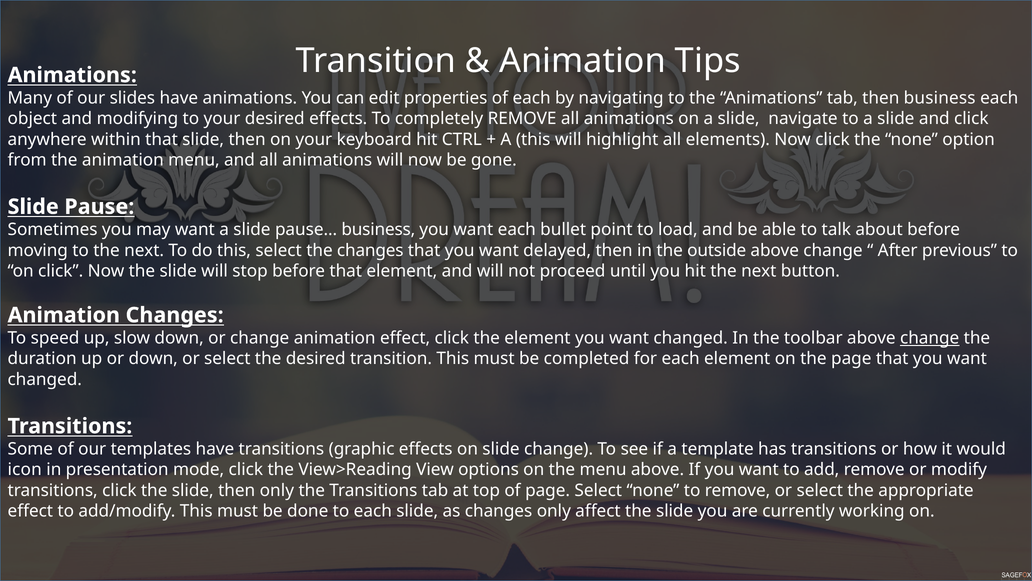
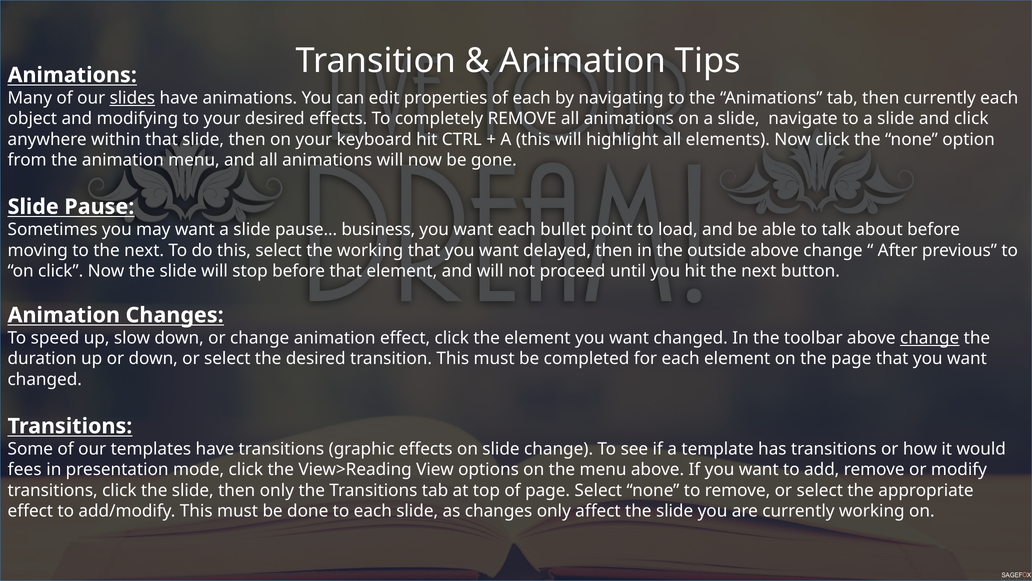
slides underline: none -> present (132, 98)
then business: business -> currently (940, 98)
the changes: changes -> working (370, 250)
icon: icon -> fees (25, 469)
